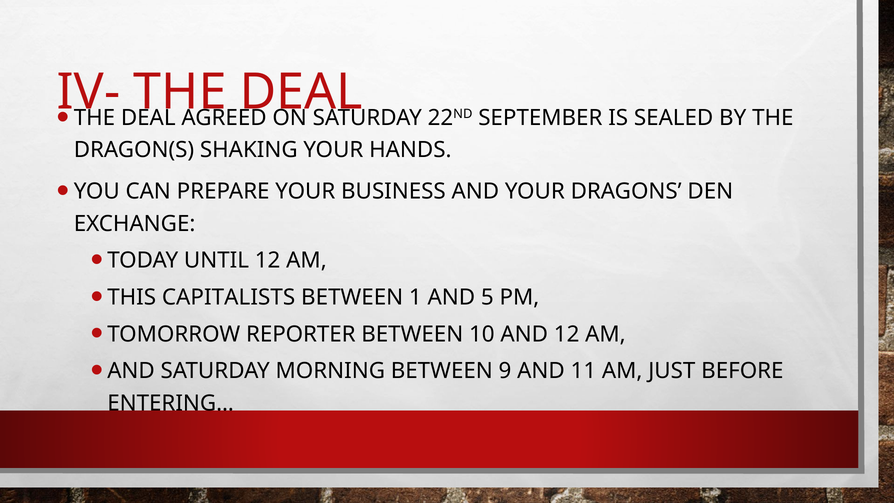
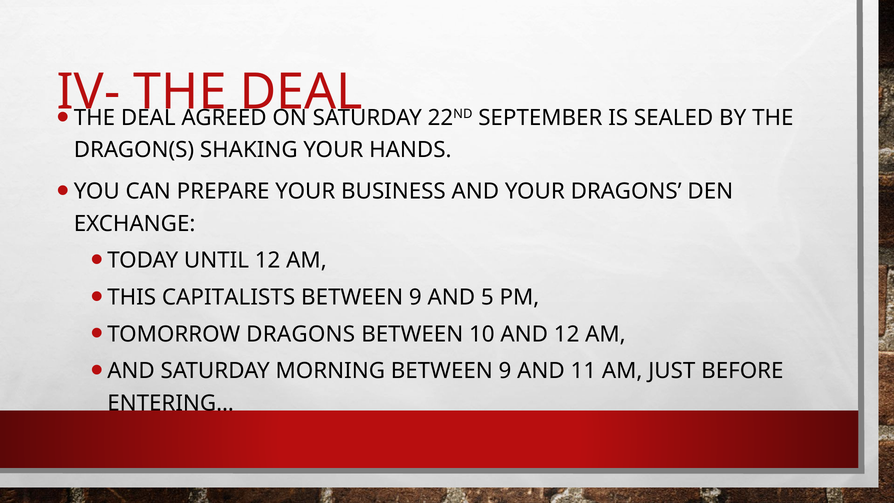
1: 1 -> 9 (415, 297)
TOMORROW REPORTER: REPORTER -> DRAGONS (301, 334)
